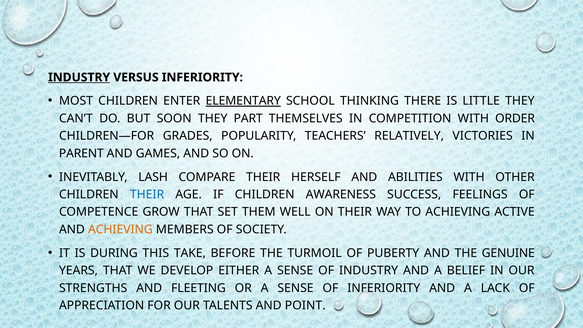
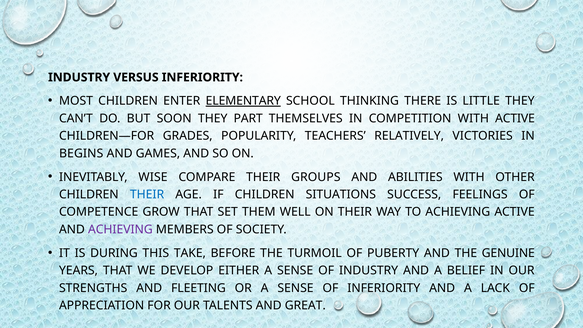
INDUSTRY underline: present -> none (79, 77)
WITH ORDER: ORDER -> ACTIVE (515, 118)
PARENT: PARENT -> BEGINS (81, 153)
LASH: LASH -> WISE (153, 177)
HERSELF: HERSELF -> GROUPS (316, 177)
AWARENESS: AWARENESS -> SITUATIONS (341, 194)
ACHIEVING colour: orange -> purple (120, 229)
POINT: POINT -> GREAT (305, 305)
